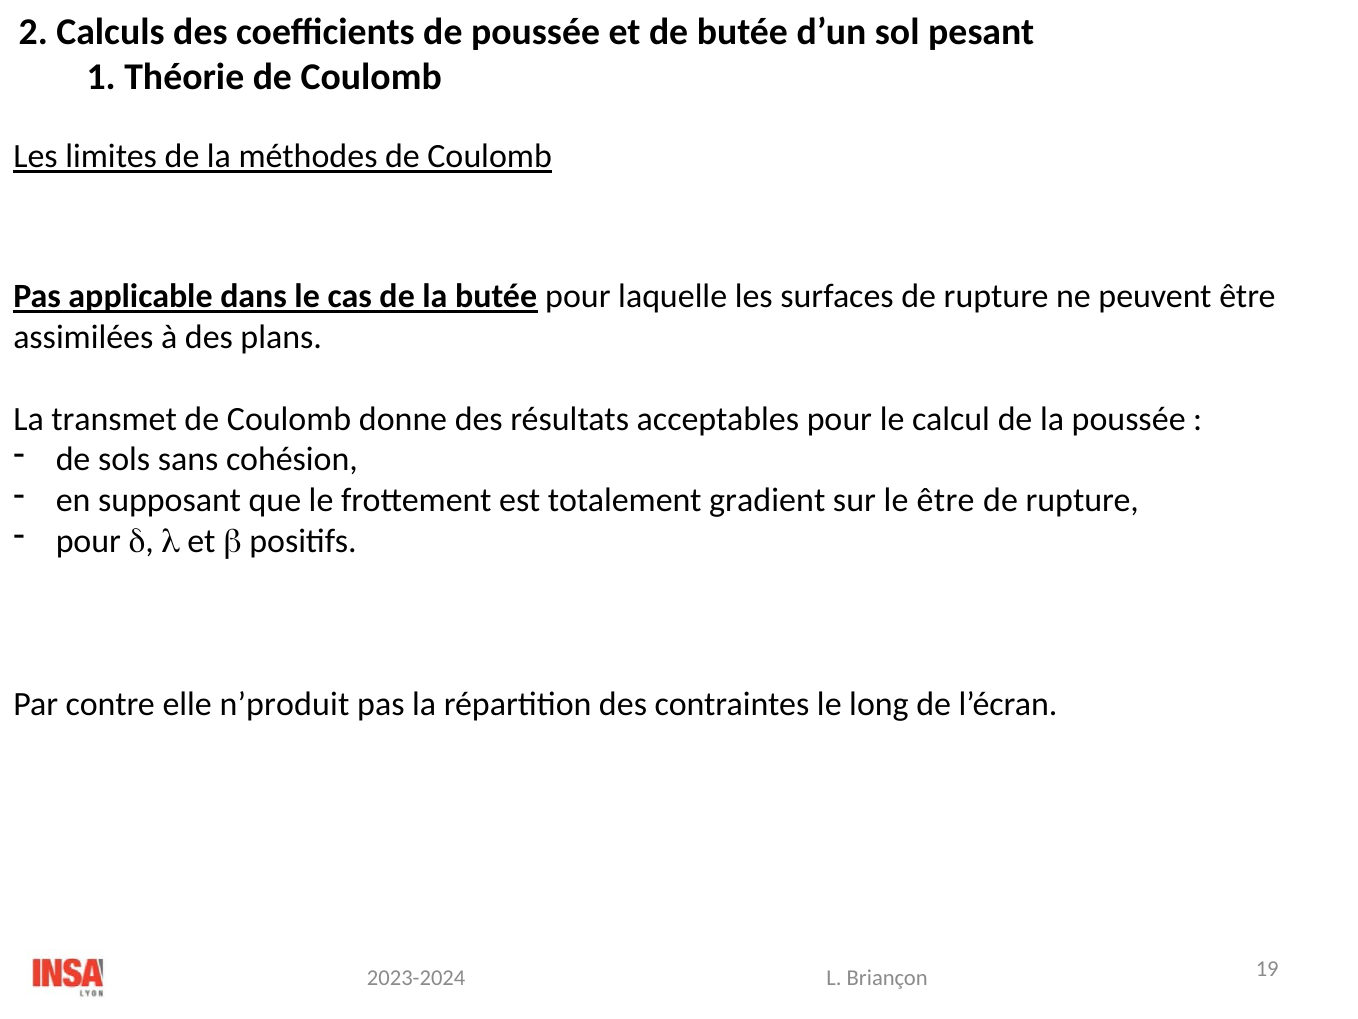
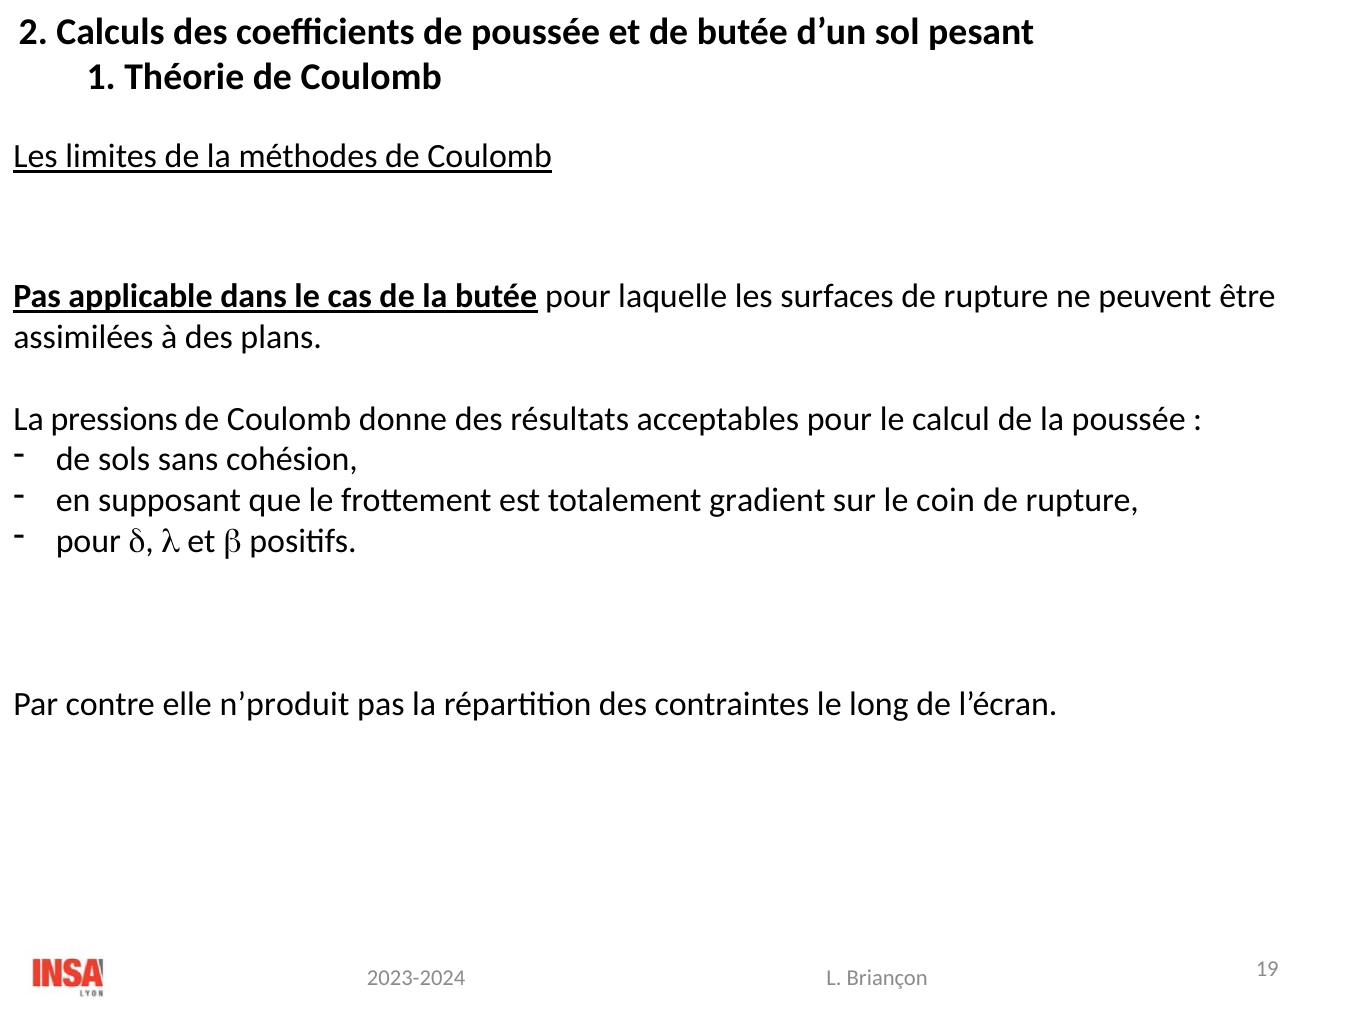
transmet: transmet -> pressions (114, 419)
le être: être -> coin (946, 500)
